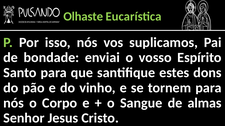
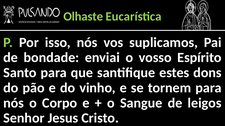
almas: almas -> leigos (205, 103)
